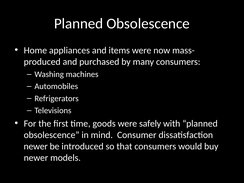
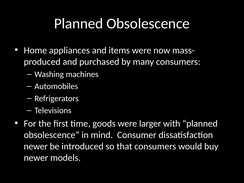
safely: safely -> larger (150, 123)
